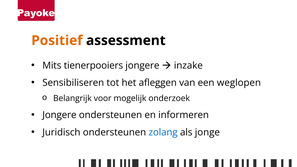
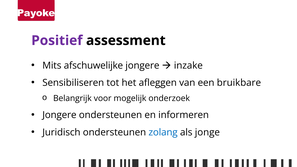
Positief colour: orange -> purple (57, 41)
tienerpooiers: tienerpooiers -> afschuwelijke (93, 65)
weglopen: weglopen -> bruikbare (239, 83)
